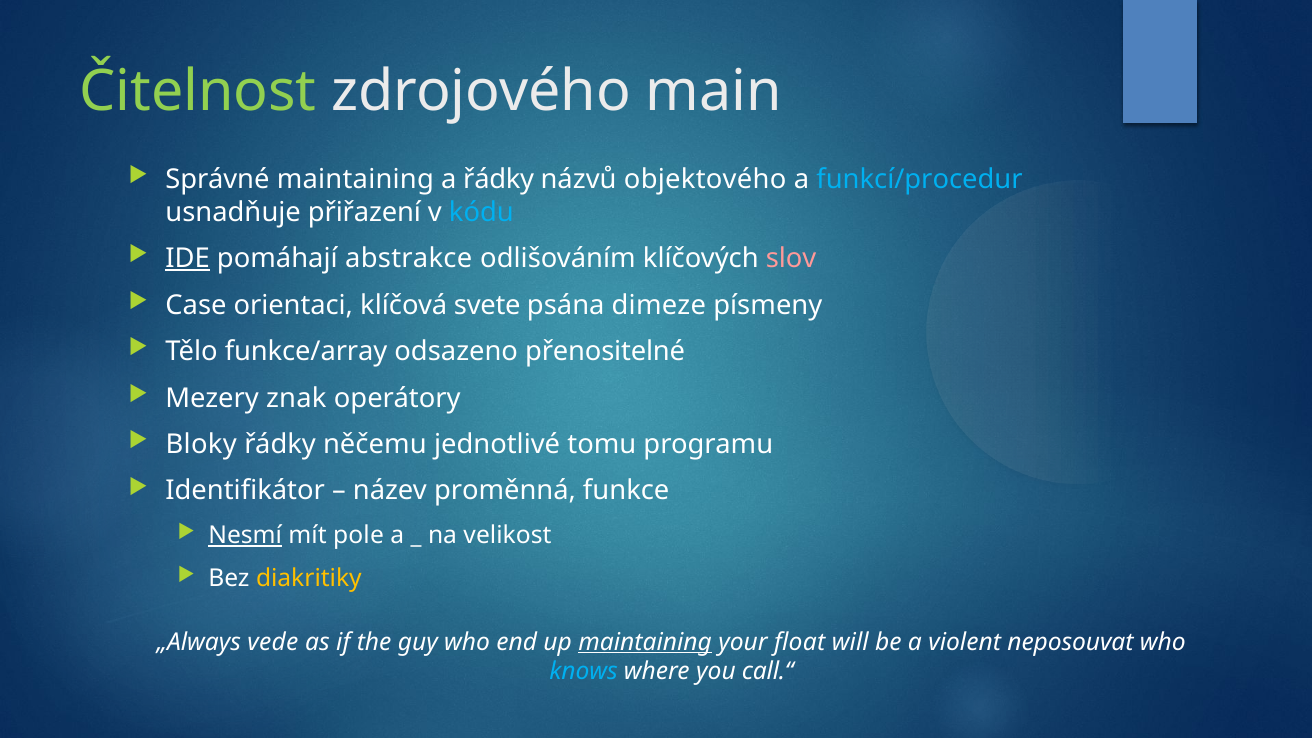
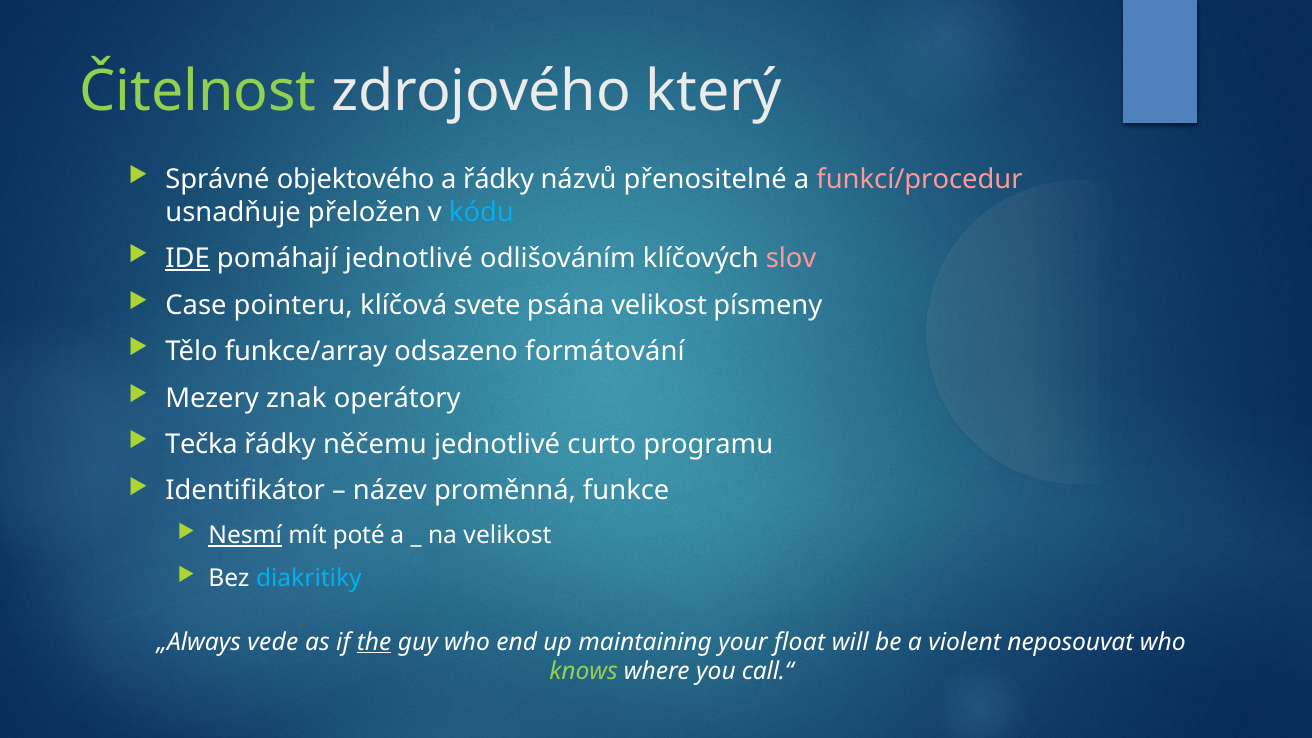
main: main -> který (714, 92)
Správné maintaining: maintaining -> objektového (356, 179)
objektového: objektového -> přenositelné (705, 179)
funkcí/procedur colour: light blue -> pink (919, 179)
přiřazení: přiřazení -> přeložen (364, 212)
pomáhají abstrakce: abstrakce -> jednotlivé (409, 259)
orientaci: orientaci -> pointeru (293, 305)
psána dimeze: dimeze -> velikost (659, 305)
přenositelné: přenositelné -> formátování (605, 351)
Bloky: Bloky -> Tečka (201, 444)
tomu: tomu -> curto (602, 444)
pole: pole -> poté (359, 536)
diakritiky colour: yellow -> light blue (309, 579)
the underline: none -> present (374, 642)
maintaining underline: present -> none (645, 642)
knows colour: light blue -> light green (584, 671)
